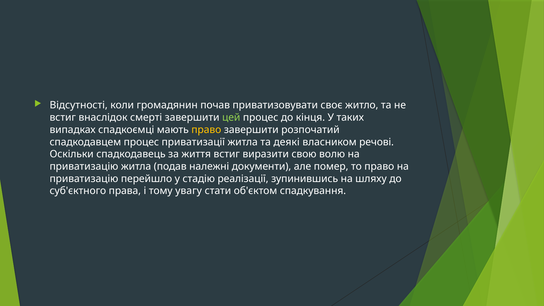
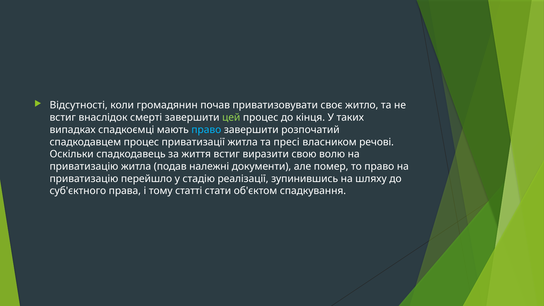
право colour: yellow -> light blue (206, 130)
деякі: деякі -> пресі (287, 142)
увагу: увагу -> статті (189, 191)
